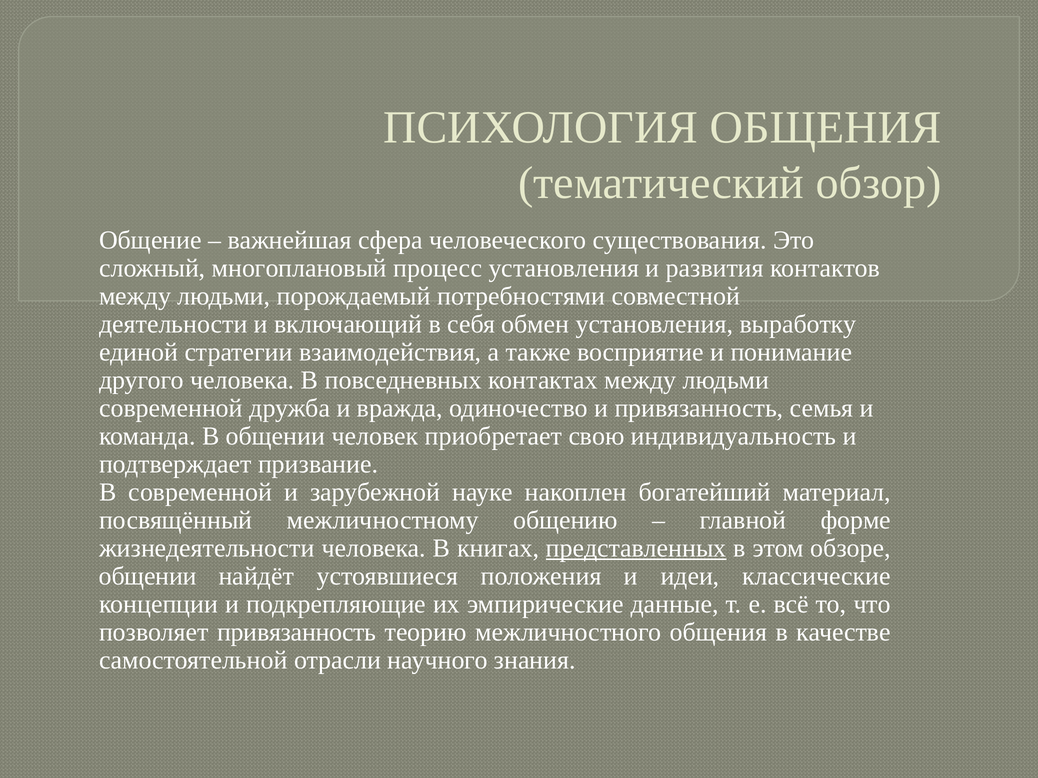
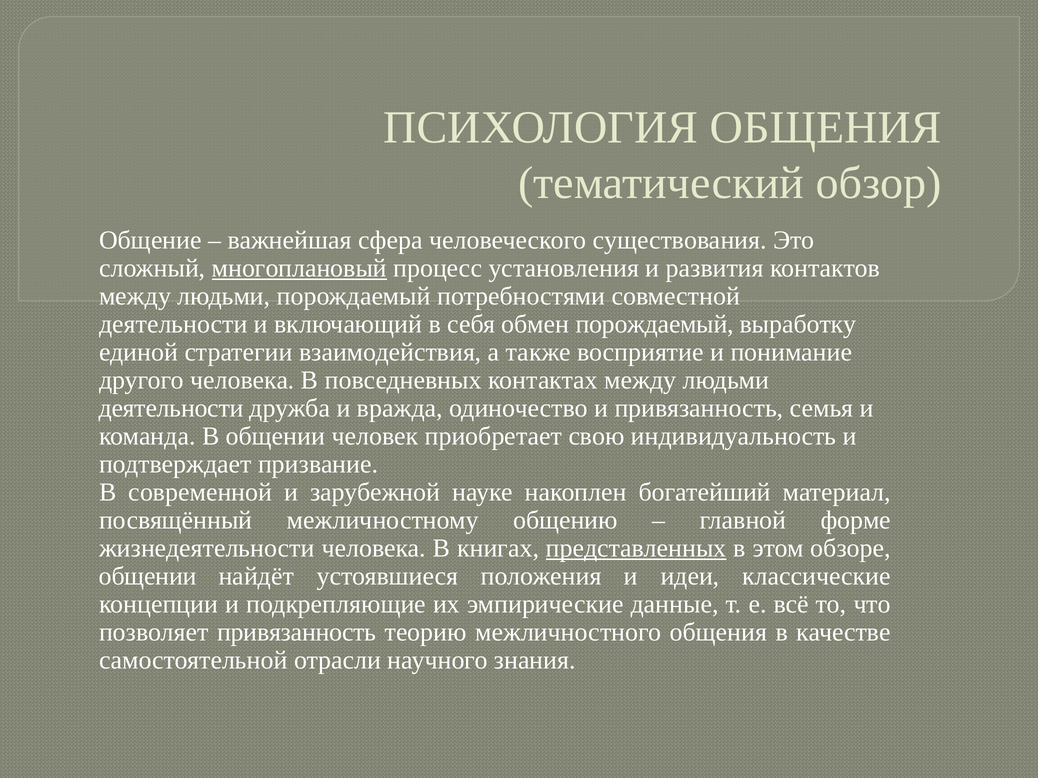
многоплановый underline: none -> present (299, 268)
обмен установления: установления -> порождаемый (655, 324)
современной: современной -> деятельности (171, 408)
